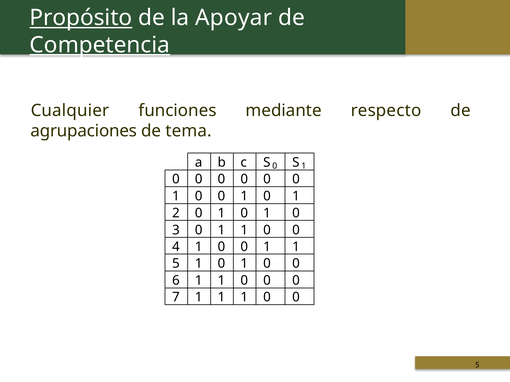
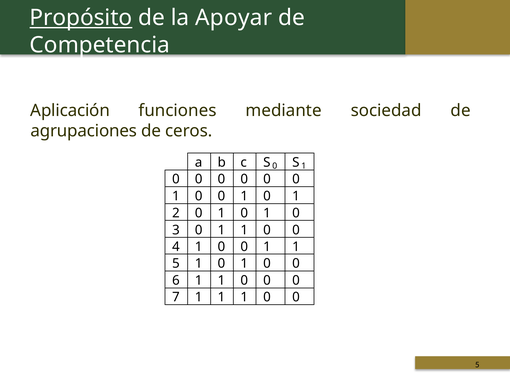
Competencia underline: present -> none (100, 45)
Cualquier: Cualquier -> Aplicación (70, 111)
respecto: respecto -> sociedad (386, 111)
tema: tema -> ceros (189, 131)
